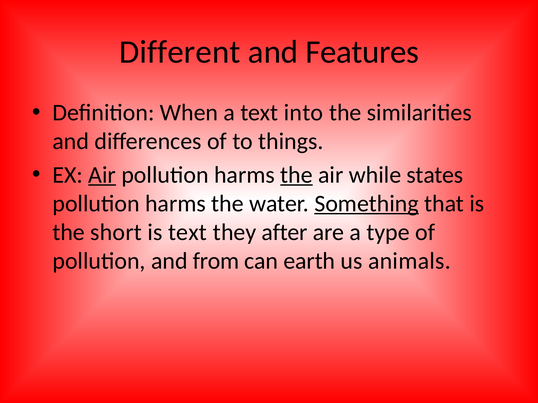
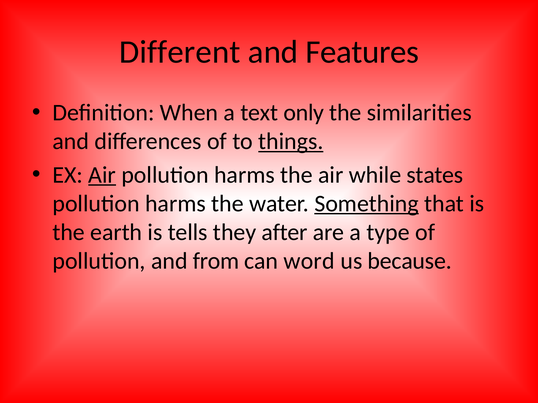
into: into -> only (304, 113)
things underline: none -> present (291, 142)
the underline: present -> none (296, 175)
short: short -> earth (116, 232)
is text: text -> tells (188, 232)
earth: earth -> word (309, 261)
animals: animals -> because (410, 261)
